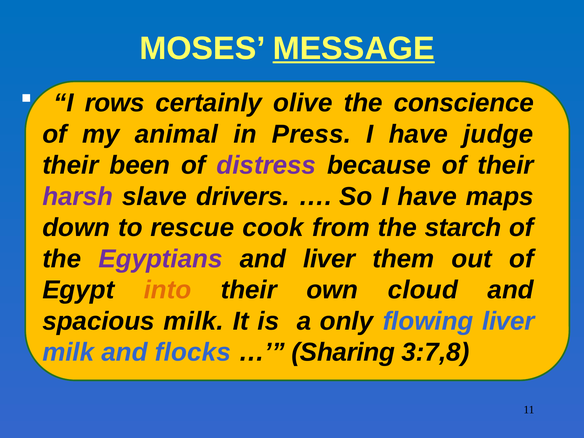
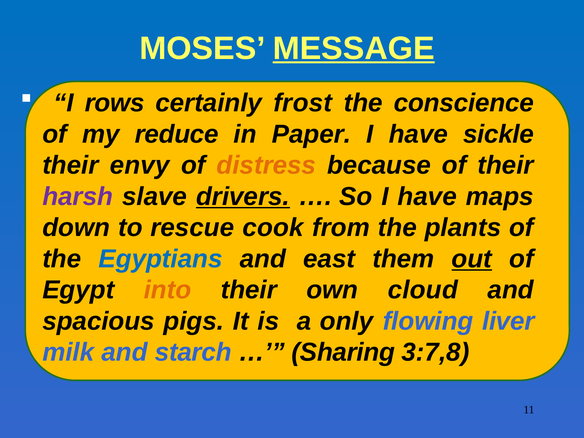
olive: olive -> frost (303, 103)
animal: animal -> reduce (177, 134)
Press: Press -> Paper (311, 134)
judge: judge -> sickle (499, 134)
been: been -> envy (140, 165)
distress colour: purple -> orange (266, 165)
drivers underline: none -> present (243, 197)
starch: starch -> plants (463, 228)
Egyptians colour: purple -> blue (161, 259)
and liver: liver -> east (329, 259)
out underline: none -> present (472, 259)
spacious milk: milk -> pigs (194, 321)
flocks: flocks -> starch (193, 352)
